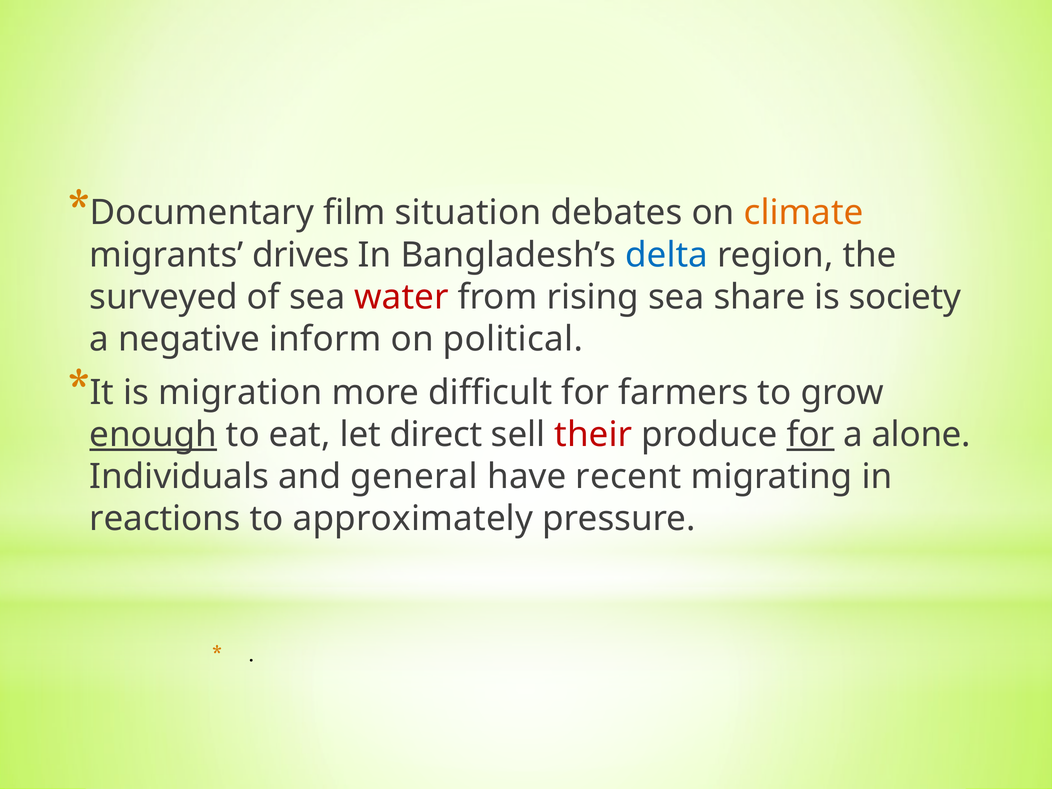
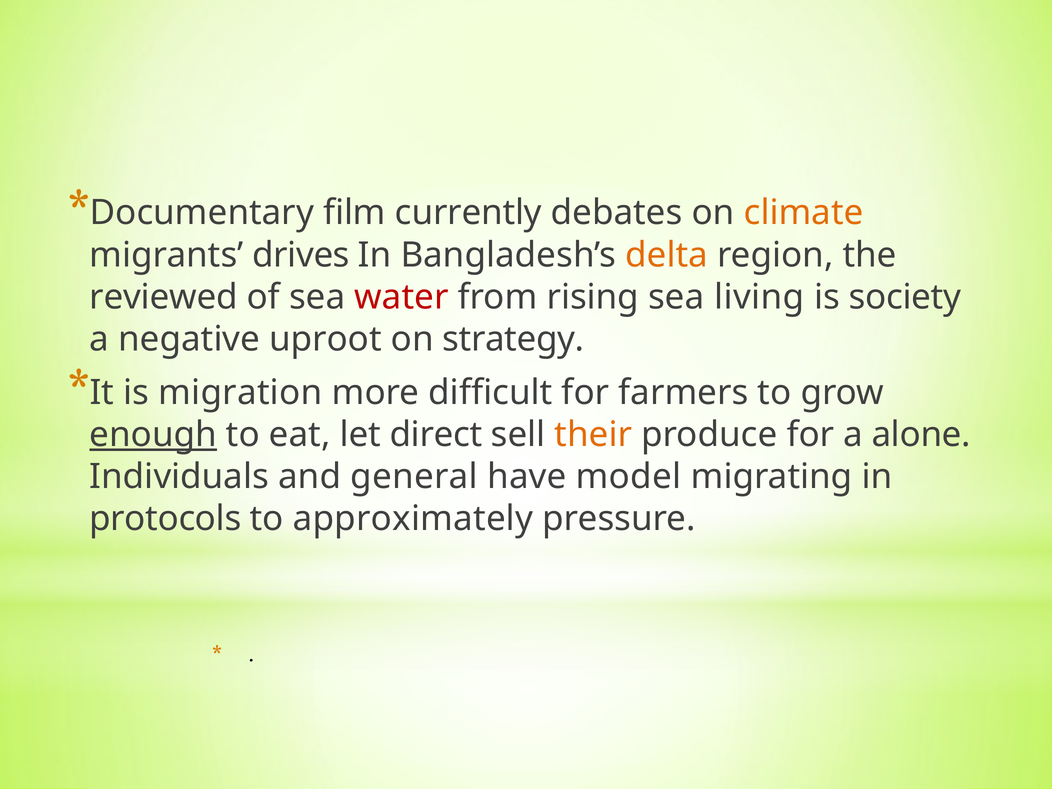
situation: situation -> currently (468, 213)
delta colour: blue -> orange (667, 255)
surveyed: surveyed -> reviewed (164, 297)
share: share -> living (759, 297)
inform: inform -> uproot (326, 339)
political: political -> strategy (513, 339)
their colour: red -> orange (593, 435)
for underline: present -> none (810, 435)
recent: recent -> model (628, 477)
reactions: reactions -> protocols (165, 519)
